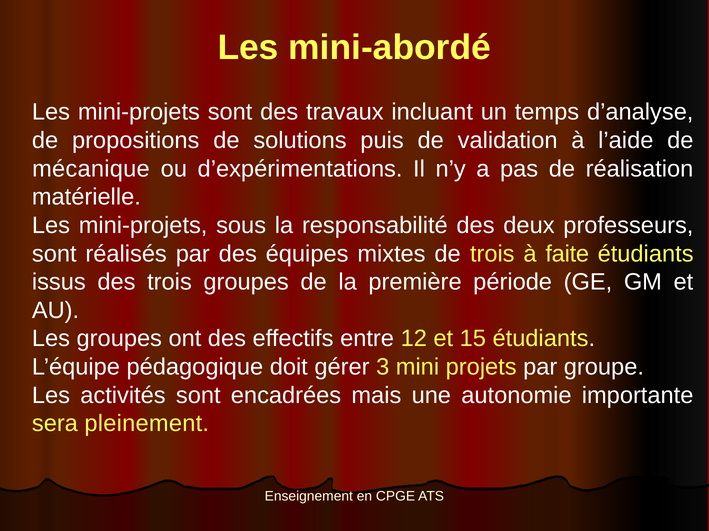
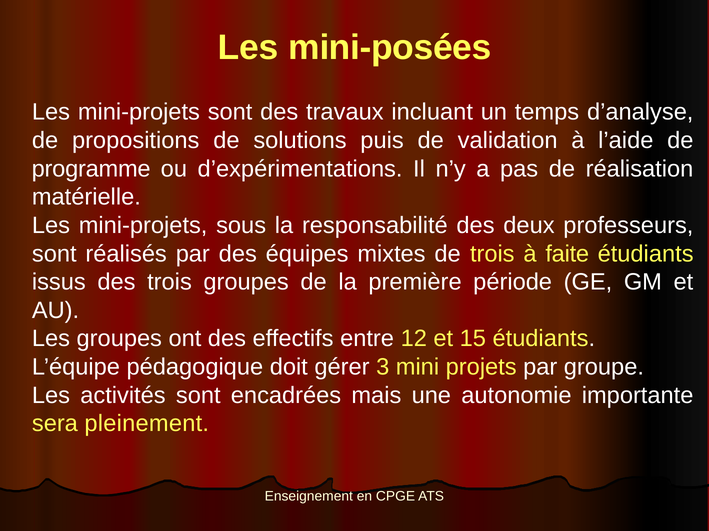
mini-abordé: mini-abordé -> mini-posées (390, 47)
mécanique: mécanique -> programme (91, 169)
